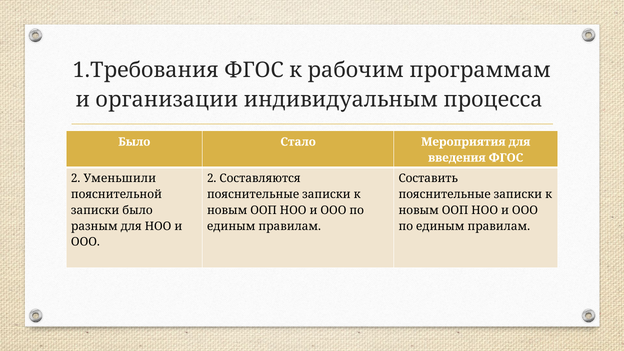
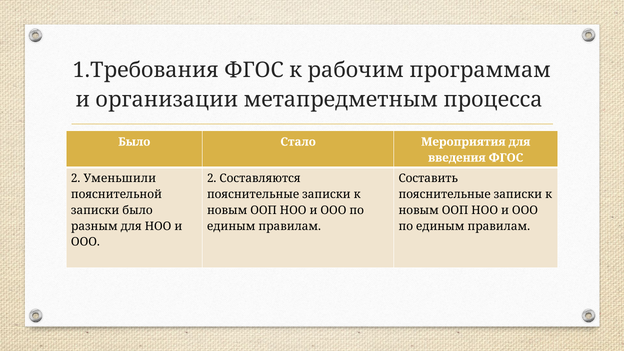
индивидуальным: индивидуальным -> метапредметным (341, 99)
